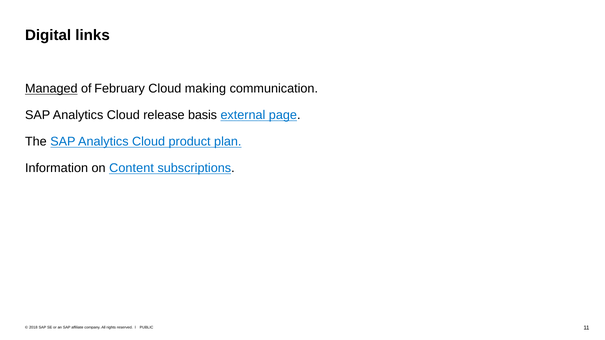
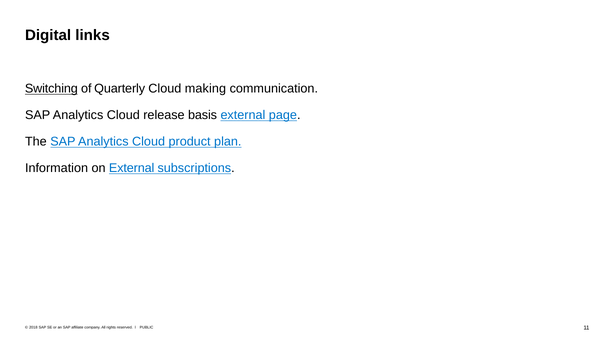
Managed: Managed -> Switching (51, 89)
February: February -> Quarterly (120, 89)
on Content: Content -> External (132, 168)
